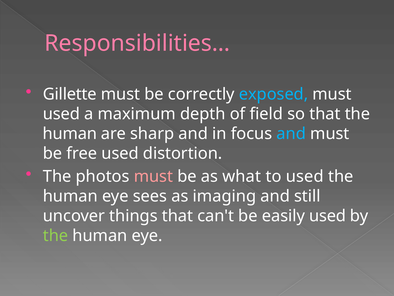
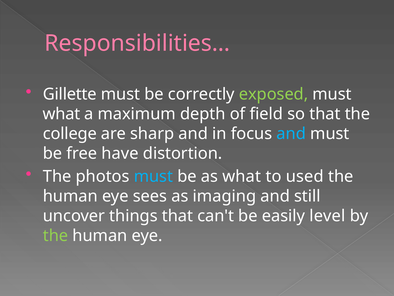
exposed colour: light blue -> light green (274, 94)
used: used -> what (61, 114)
human: human -> college (70, 133)
free used: used -> have (120, 153)
must colour: pink -> light blue (153, 176)
easily used: used -> level (327, 216)
